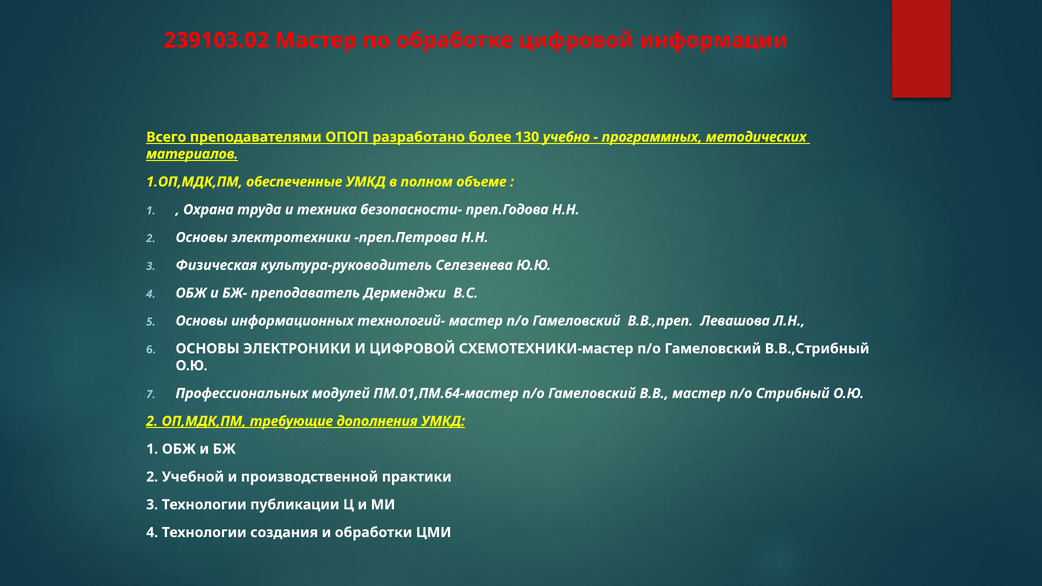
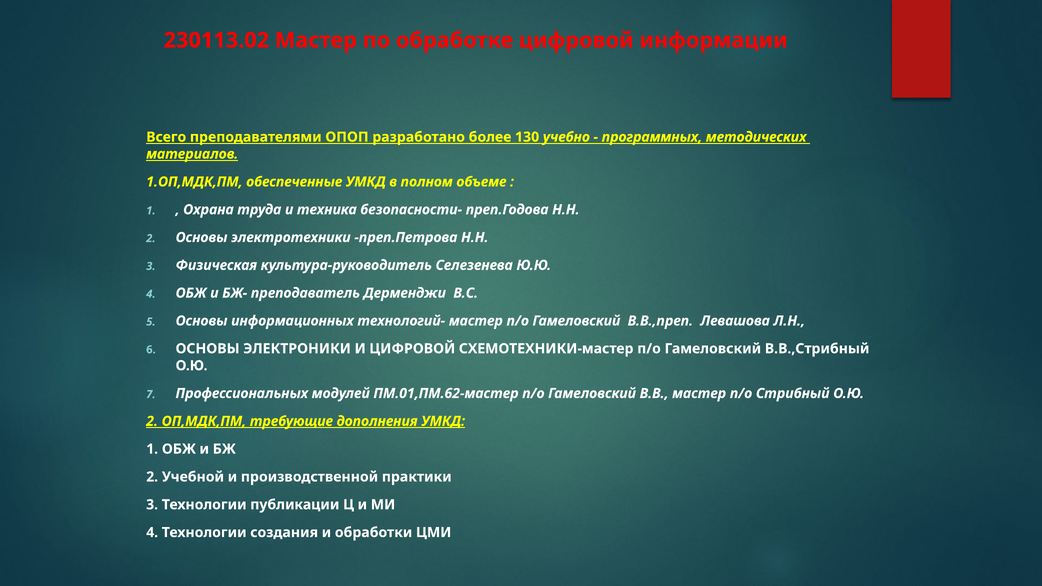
239103.02: 239103.02 -> 230113.02 (216, 40)
ПМ.01,ПМ.64-мастер: ПМ.01,ПМ.64-мастер -> ПМ.01,ПМ.62-мастер (446, 394)
